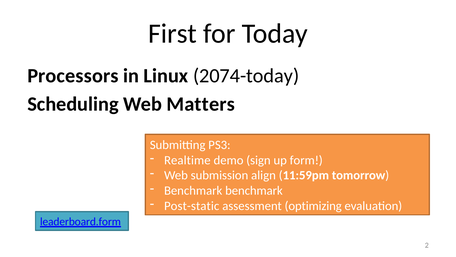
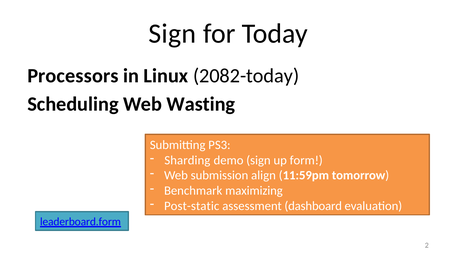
First: First -> Sign (172, 34)
2074-today: 2074-today -> 2082-today (246, 76)
Matters: Matters -> Wasting (201, 104)
Realtime: Realtime -> Sharding (187, 160)
Benchmark benchmark: benchmark -> maximizing (254, 190)
optimizing: optimizing -> dashboard (313, 206)
